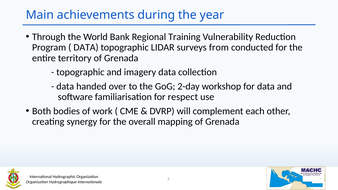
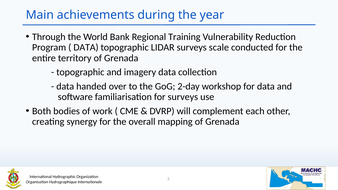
from: from -> scale (219, 47)
for respect: respect -> surveys (183, 97)
